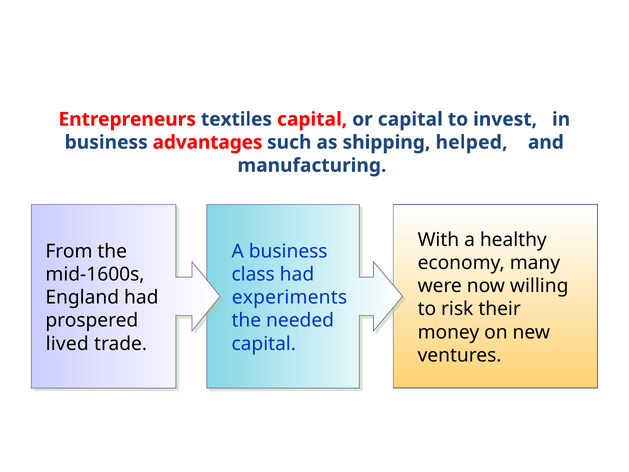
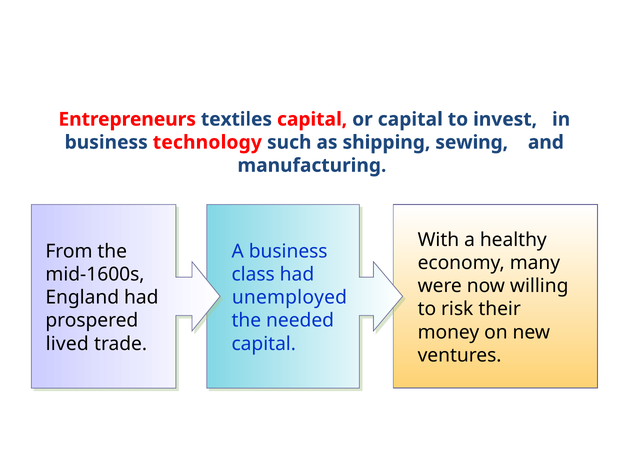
advantages: advantages -> technology (207, 142)
helped: helped -> sewing (472, 142)
experiments: experiments -> unemployed (289, 297)
